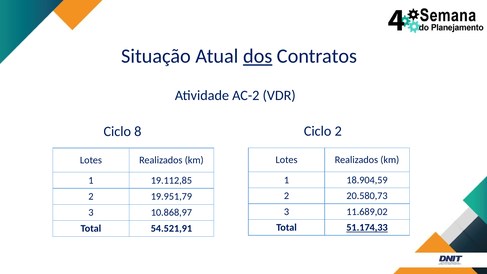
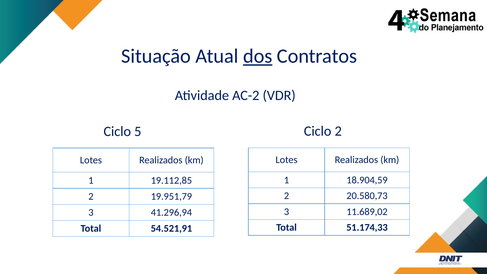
8: 8 -> 5 (138, 131)
10.868,97: 10.868,97 -> 41.296,94 (171, 212)
51.174,33 underline: present -> none (367, 228)
